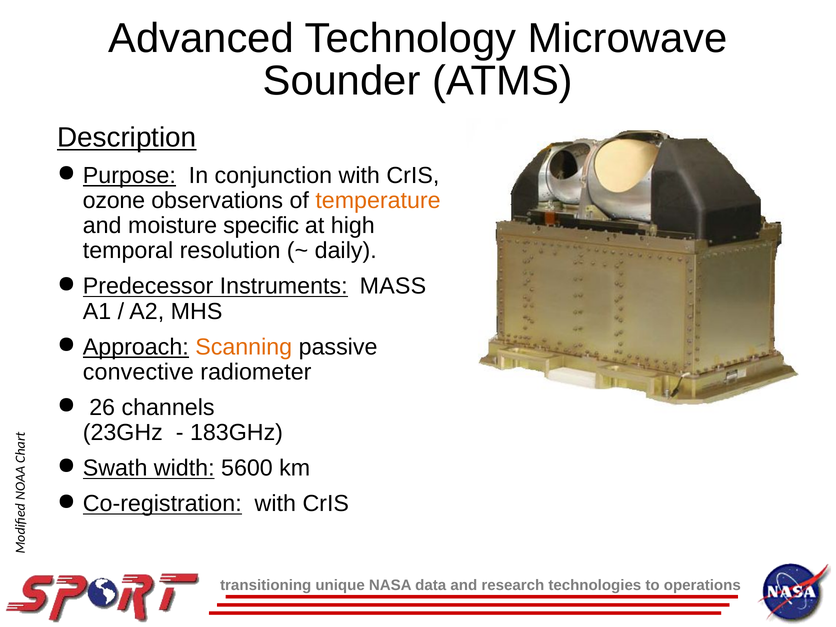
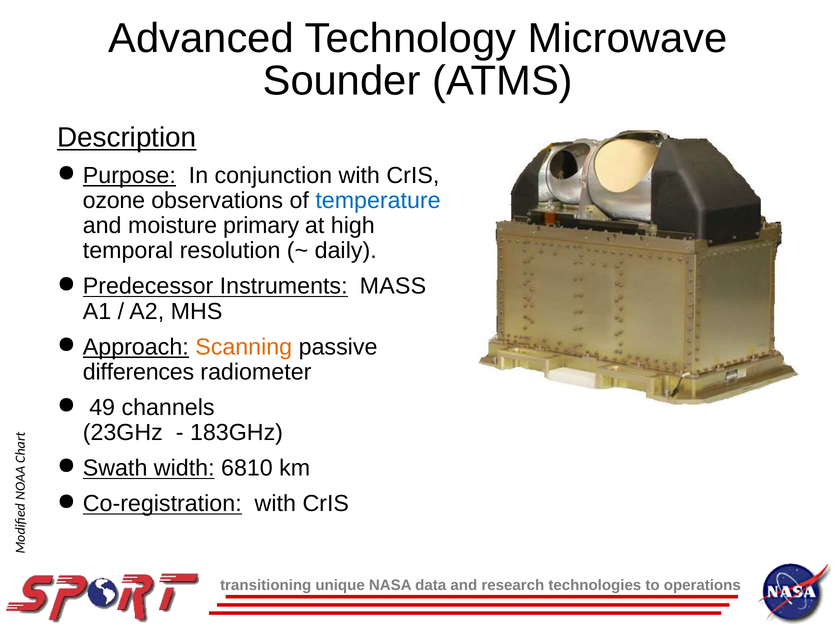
temperature colour: orange -> blue (378, 201)
specific: specific -> primary (261, 226)
convective: convective -> differences (139, 372)
26: 26 -> 49 (102, 408)
5600: 5600 -> 6810 (247, 468)
